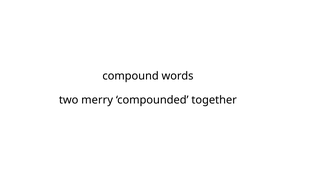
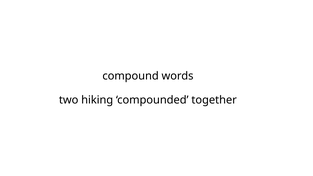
merry: merry -> hiking (97, 100)
